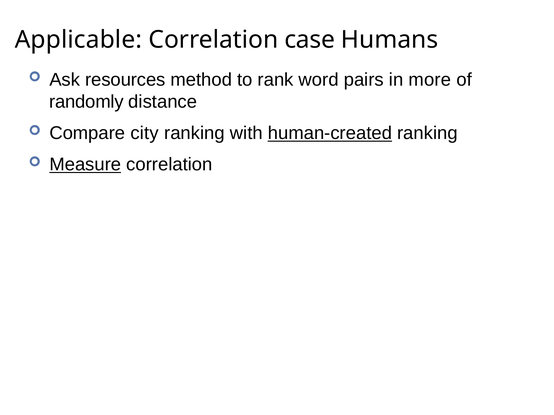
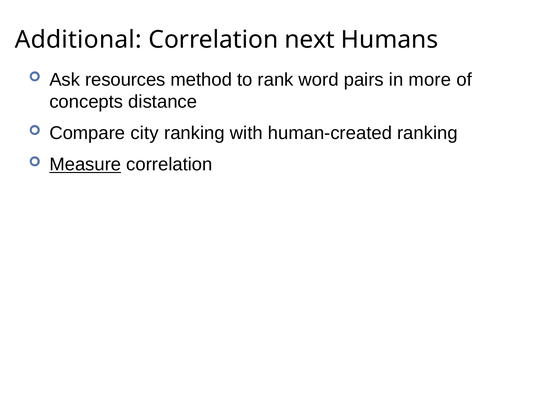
Applicable: Applicable -> Additional (78, 40)
case: case -> next (310, 40)
randomly: randomly -> concepts (86, 102)
human-created underline: present -> none (330, 133)
